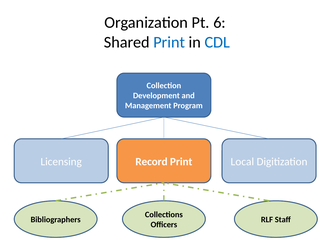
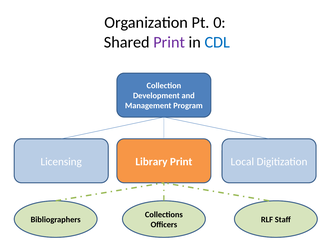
6: 6 -> 0 (220, 23)
Print colour: blue -> purple (169, 42)
Record: Record -> Library (151, 161)
